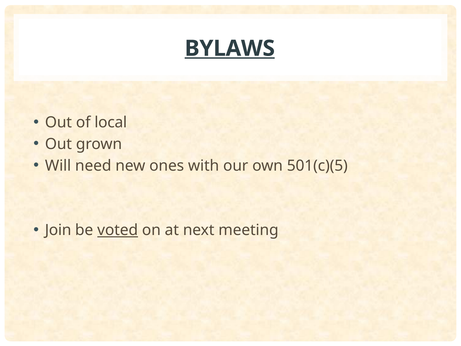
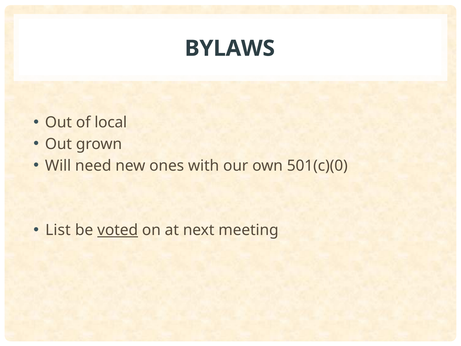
BYLAWS underline: present -> none (230, 48)
501(c)(5: 501(c)(5 -> 501(c)(0 (317, 165)
Join: Join -> List (58, 230)
